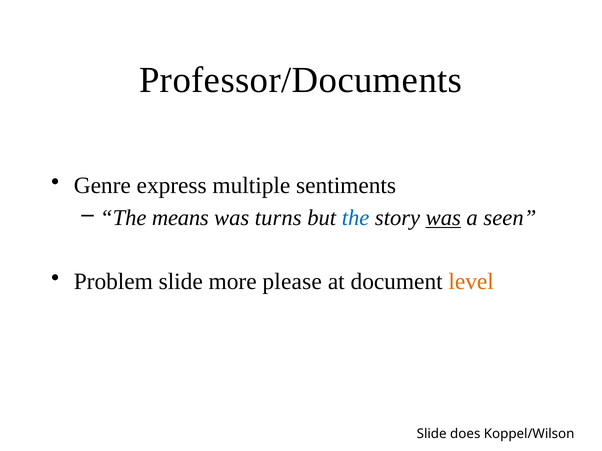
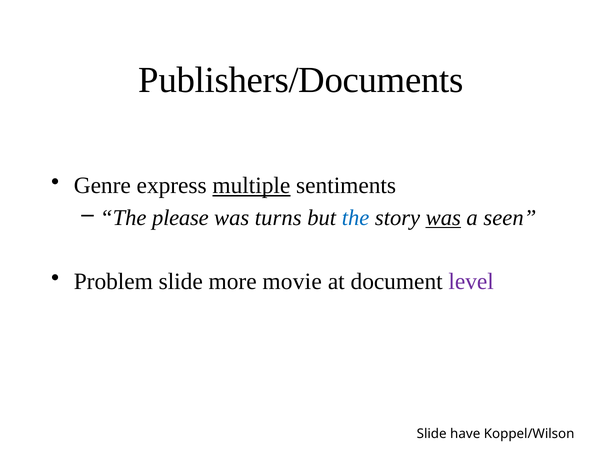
Professor/Documents: Professor/Documents -> Publishers/Documents (301, 80)
multiple underline: none -> present (251, 186)
means: means -> please (180, 218)
please: please -> movie (292, 282)
level colour: orange -> purple (471, 282)
does: does -> have (465, 434)
